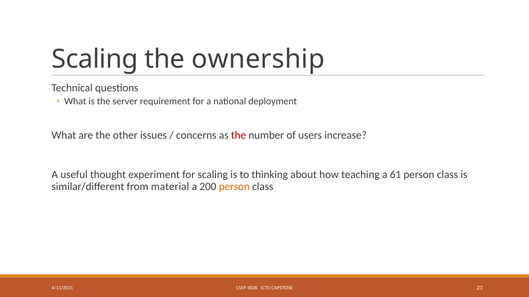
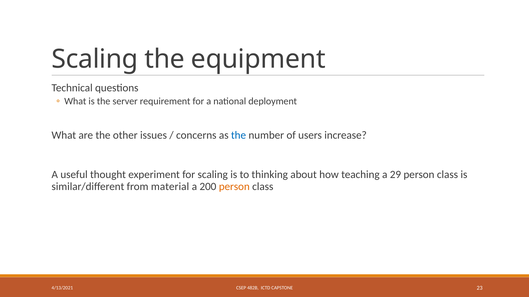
ownership: ownership -> equipment (258, 59)
the colour: red -> blue (239, 136)
61: 61 -> 29 (395, 175)
